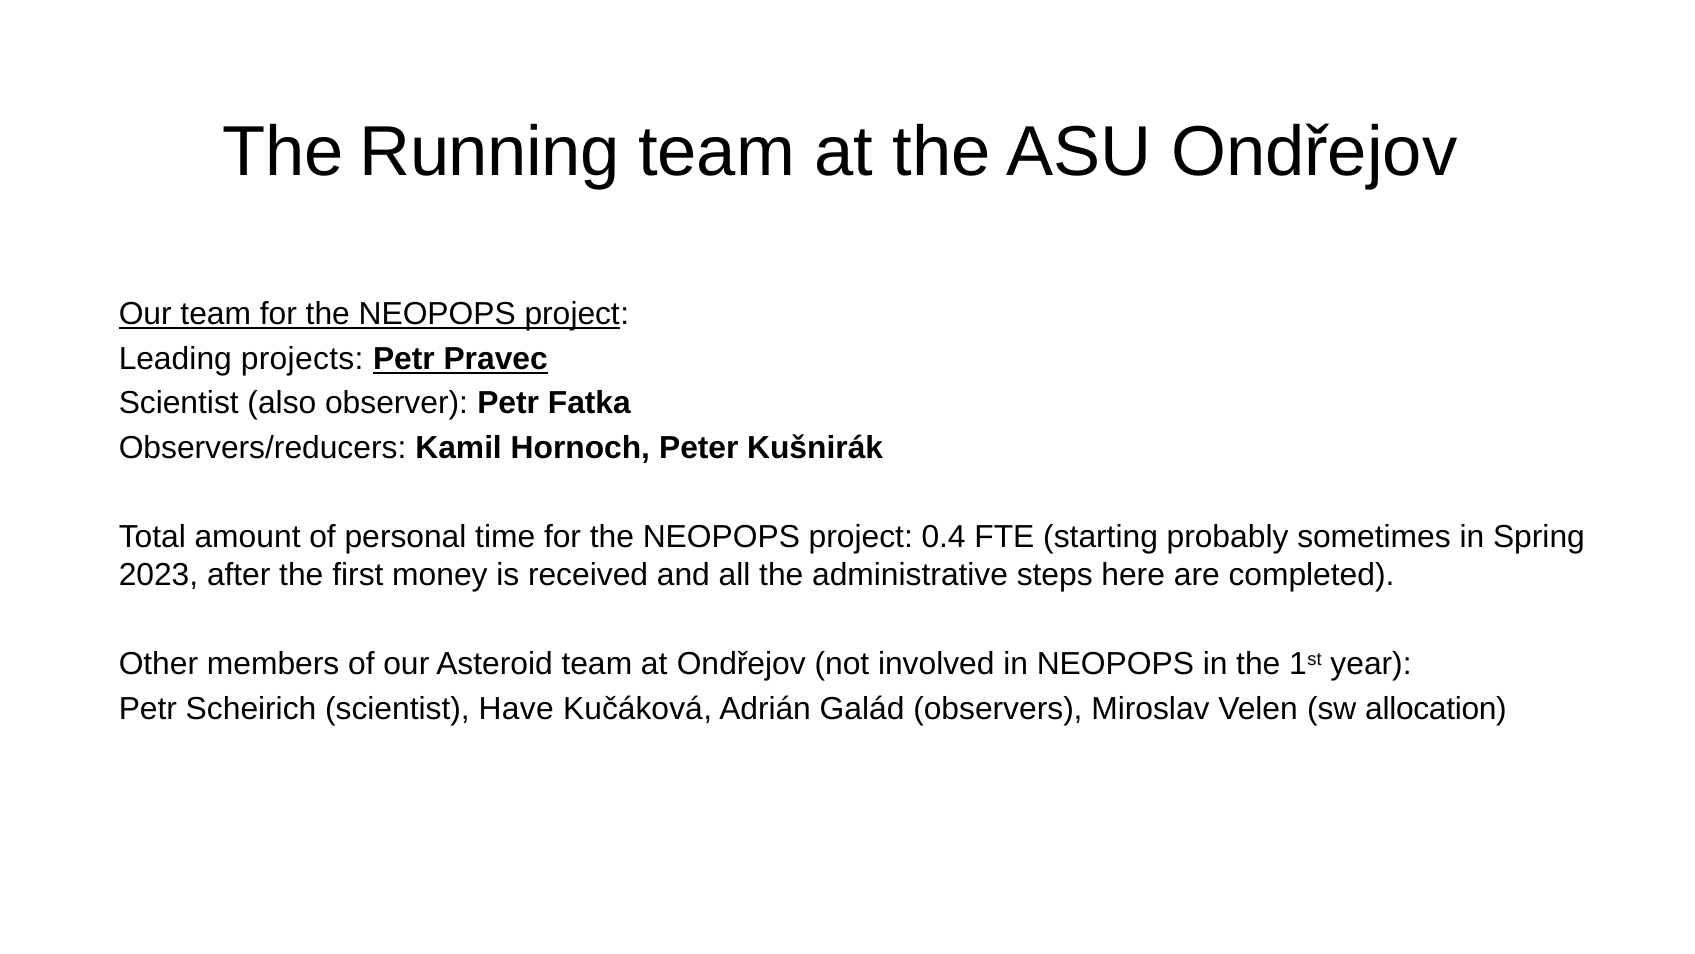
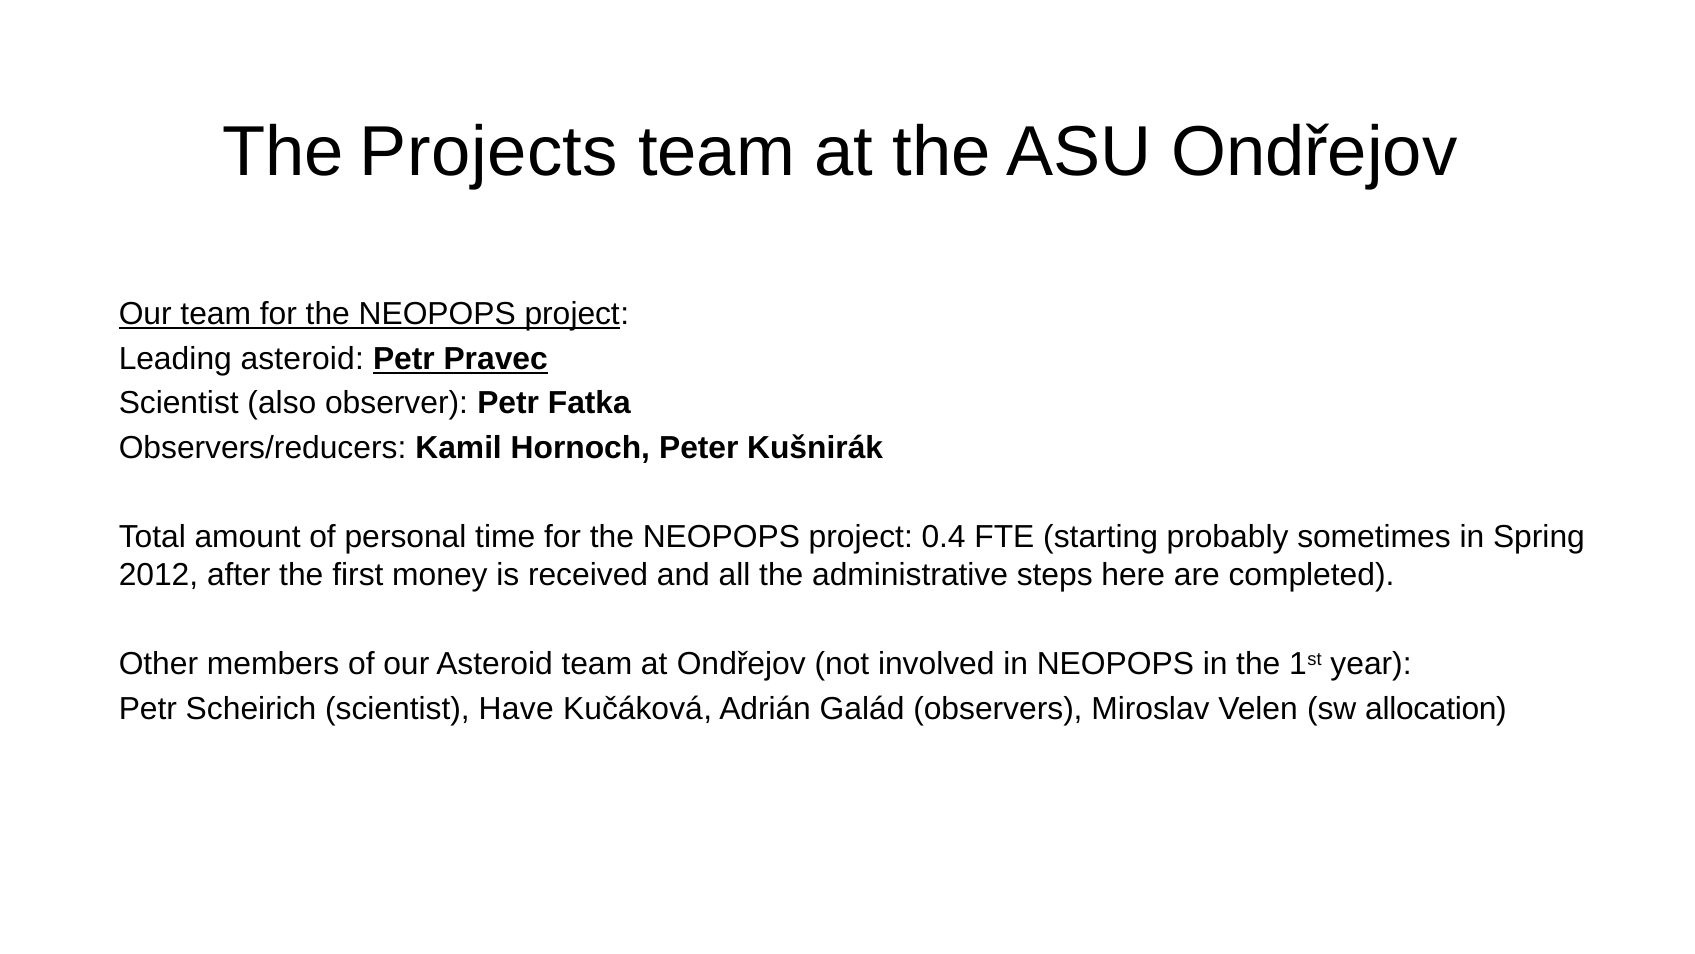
Running: Running -> Projects (489, 152)
Leading projects: projects -> asteroid (302, 359)
2023: 2023 -> 2012 (158, 575)
